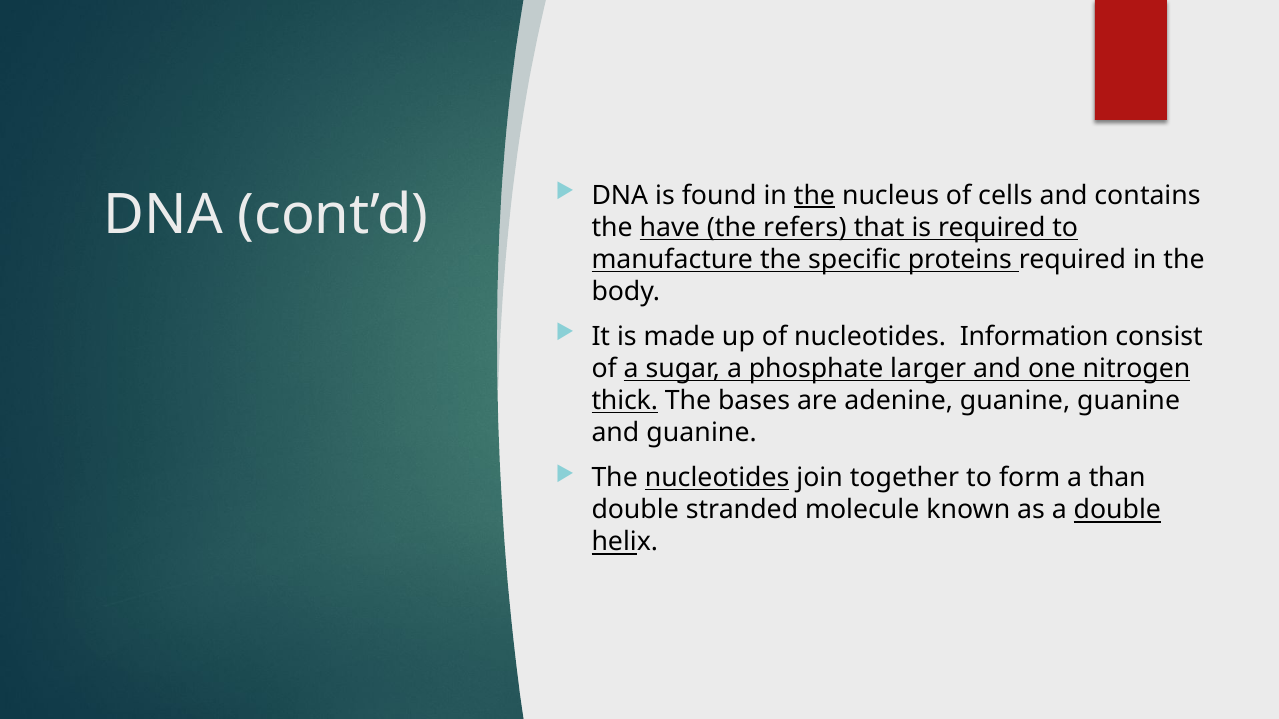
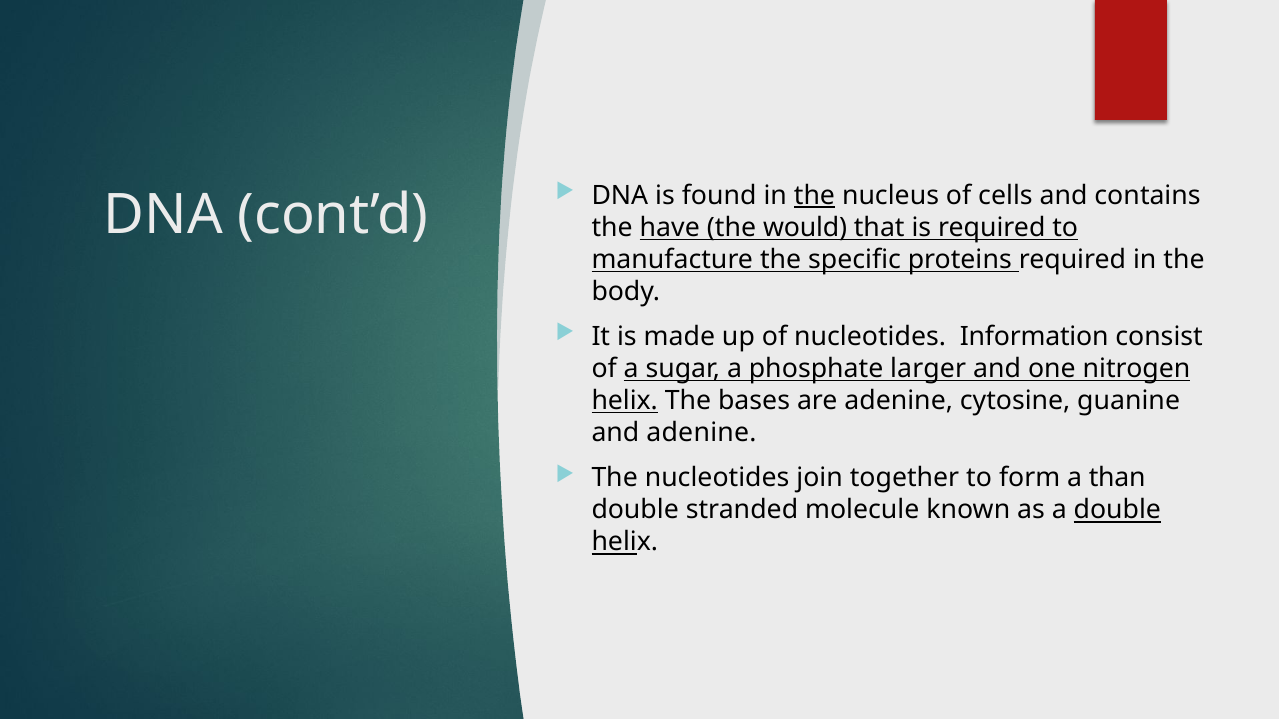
refers: refers -> would (805, 227)
thick: thick -> helix (625, 401)
adenine guanine: guanine -> cytosine (1015, 401)
and guanine: guanine -> adenine (701, 433)
nucleotides underline: present -> none (717, 478)
